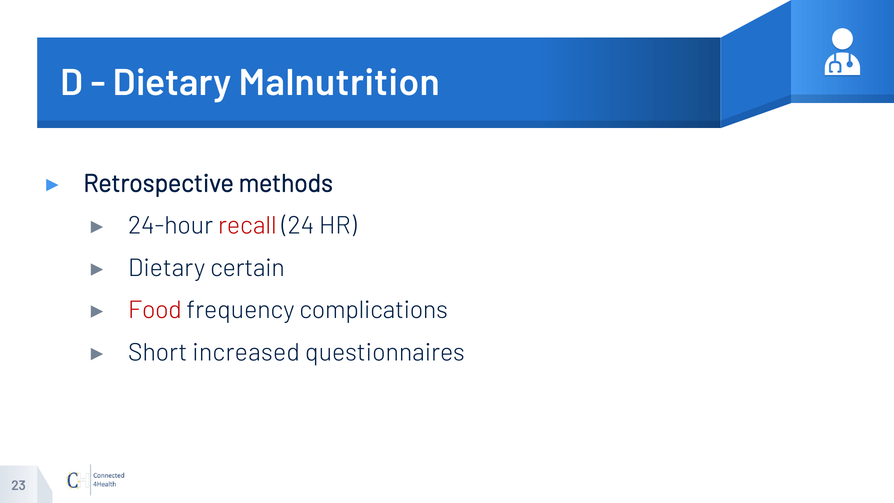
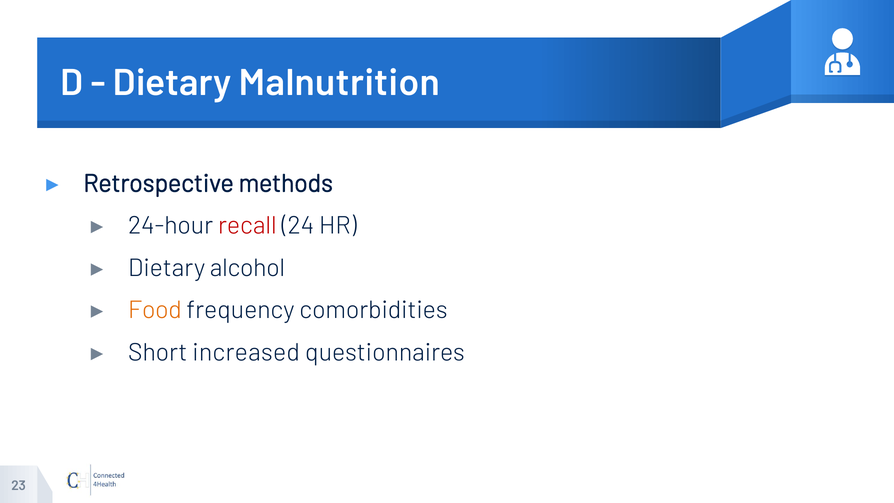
certain: certain -> alcohol (247, 268)
Food colour: red -> orange (155, 310)
complications: complications -> comorbidities (374, 310)
